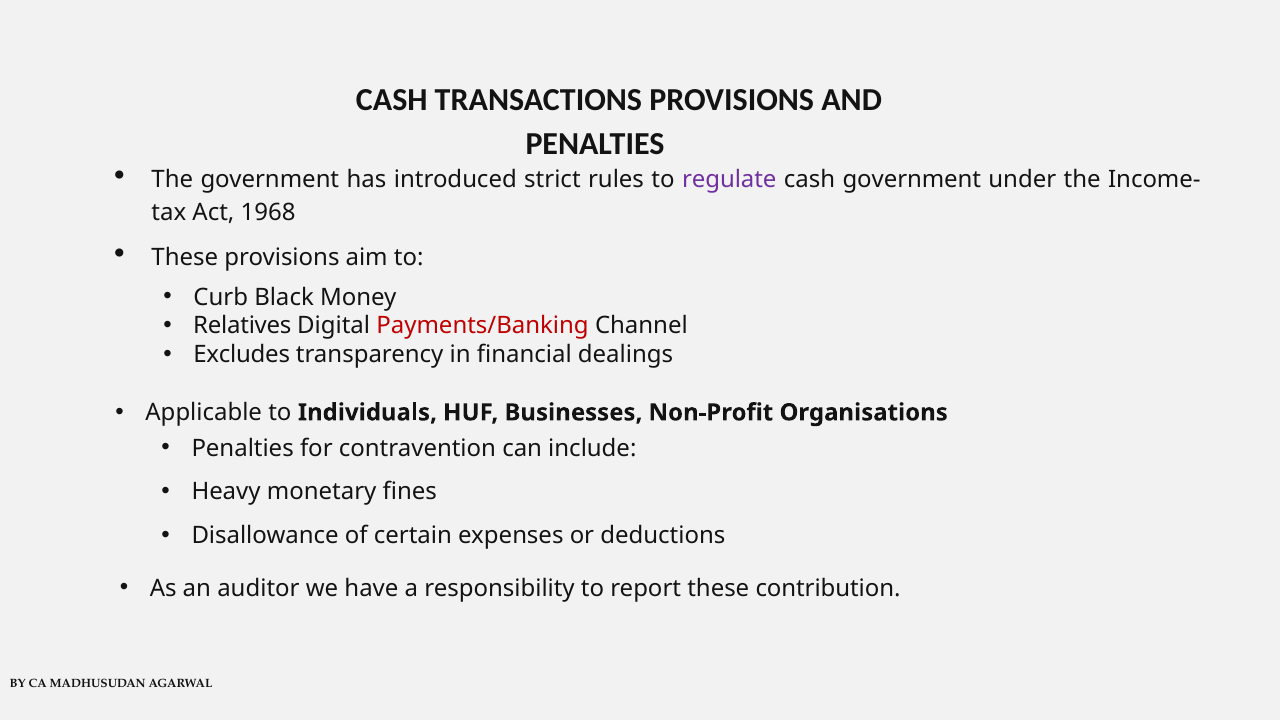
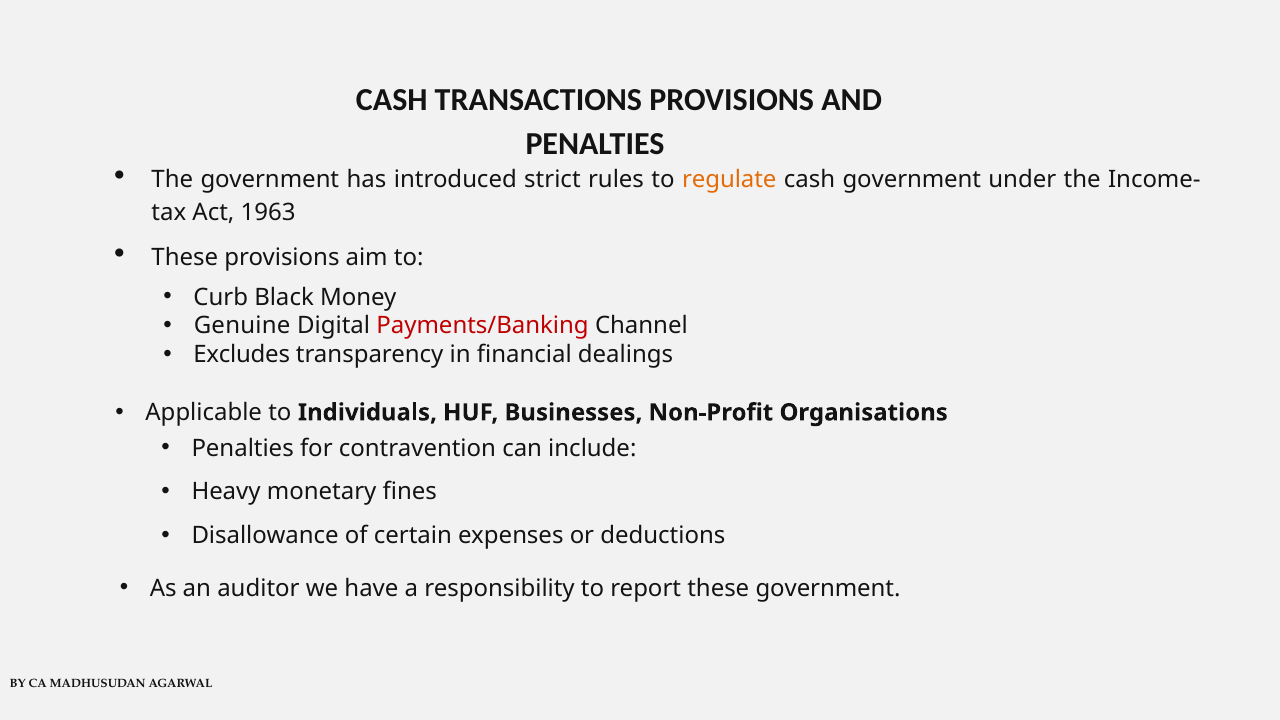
regulate colour: purple -> orange (729, 179)
1968: 1968 -> 1963 (268, 212)
Relatives: Relatives -> Genuine (242, 326)
these contribution: contribution -> government (828, 588)
